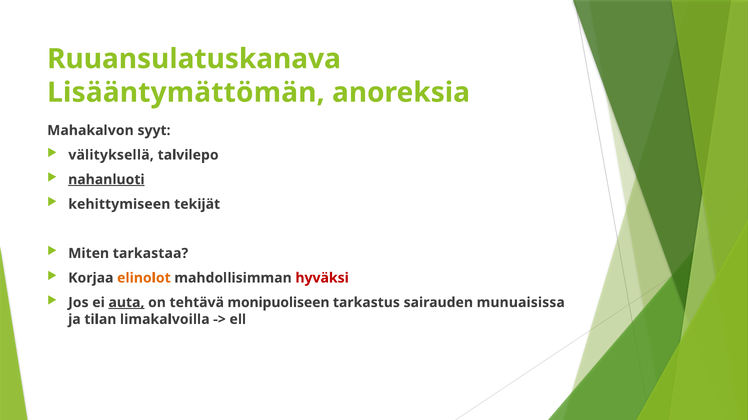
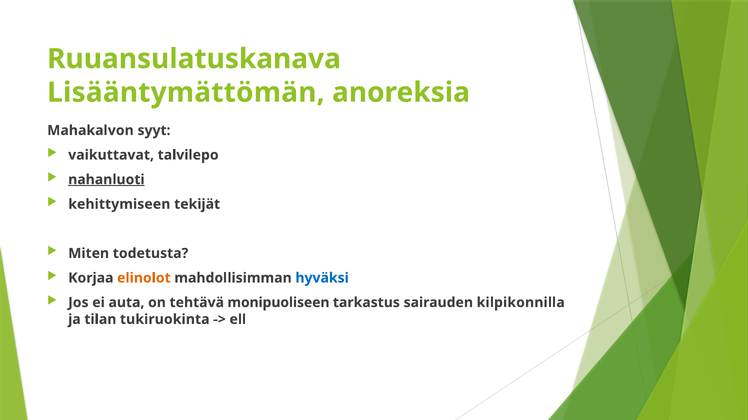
välityksellä: välityksellä -> vaikuttavat (111, 155)
tarkastaa: tarkastaa -> todetusta (151, 254)
hyväksi colour: red -> blue (322, 278)
auta underline: present -> none (126, 303)
munuaisissa: munuaisissa -> kilpikonnilla (521, 303)
limakalvoilla: limakalvoilla -> tukiruokinta (165, 320)
